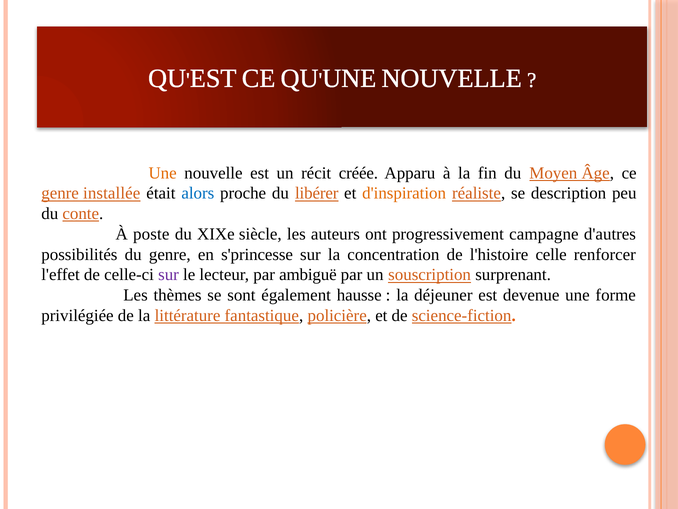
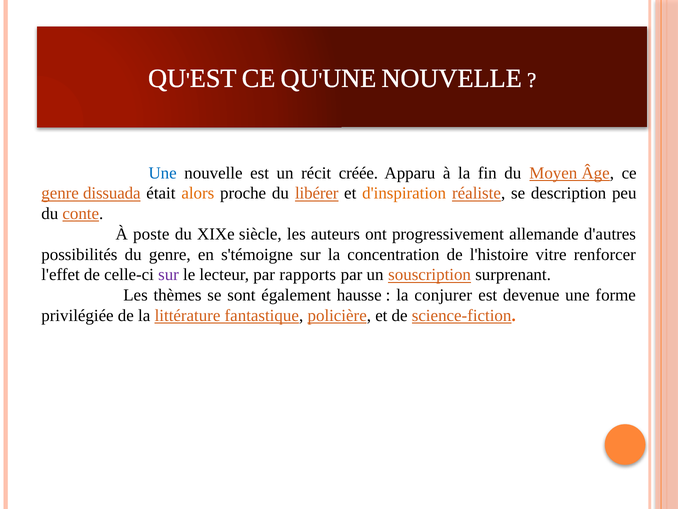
Une colour: orange -> blue (163, 173)
installée: installée -> dissuada (112, 193)
alors colour: blue -> orange (198, 193)
campagne: campagne -> allemande (544, 234)
s'princesse: s'princesse -> s'témoigne (257, 254)
celle: celle -> vitre (551, 254)
ambiguë: ambiguë -> rapports (308, 275)
déjeuner: déjeuner -> conjurer (443, 295)
